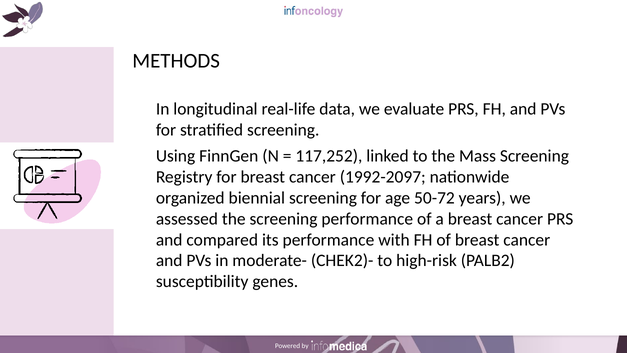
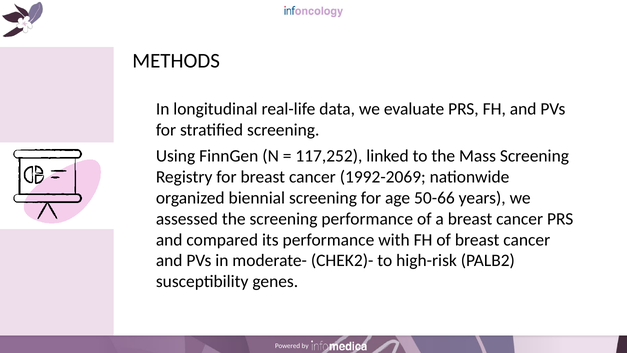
1992-2097: 1992-2097 -> 1992-2069 (383, 177)
50-72: 50-72 -> 50-66 (434, 198)
